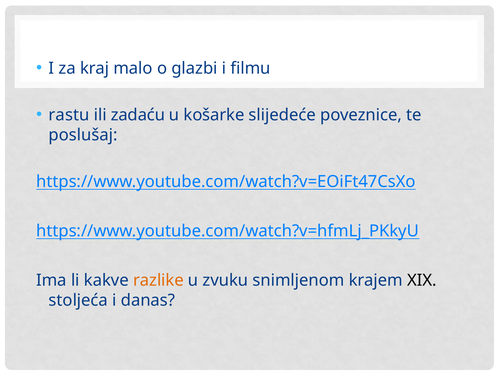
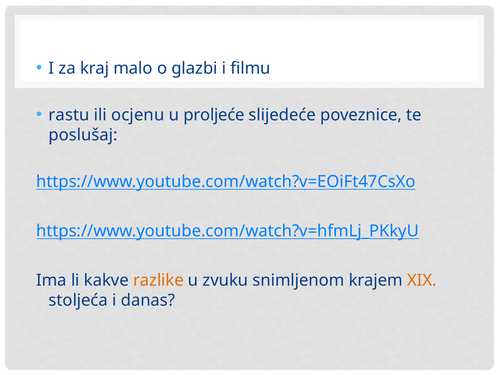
zadaću: zadaću -> ocjenu (138, 115)
košarke: košarke -> proljeće (214, 115)
XIX colour: black -> orange (422, 280)
